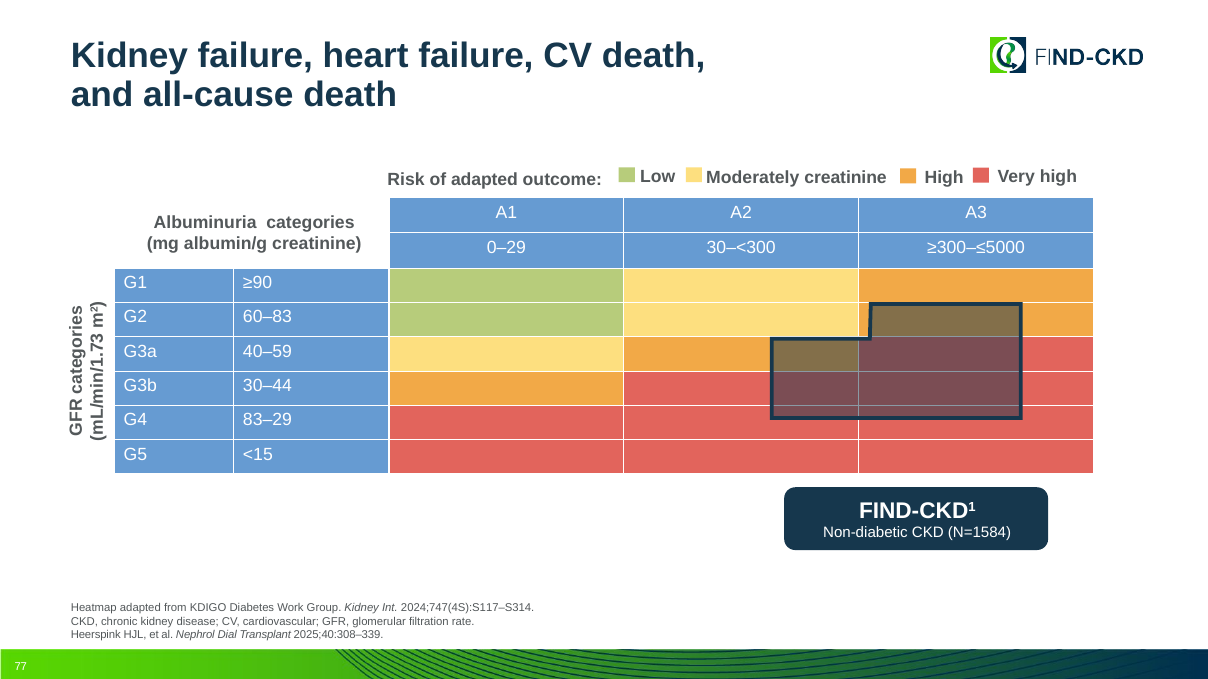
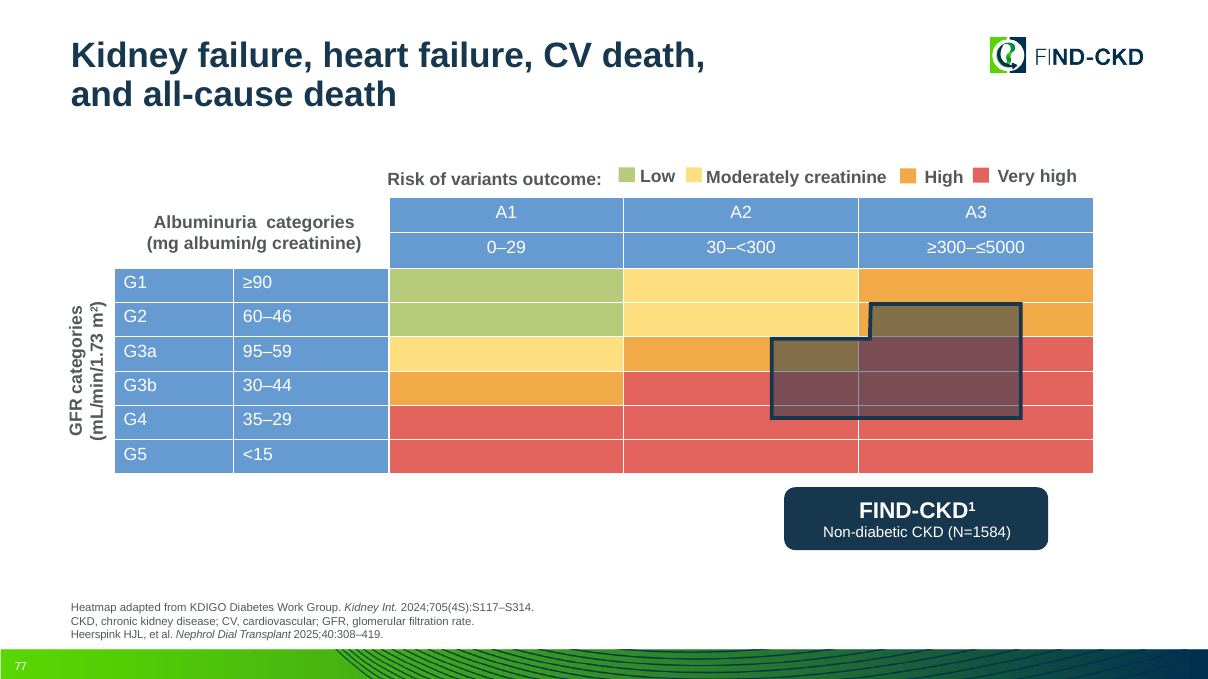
of adapted: adapted -> variants (484, 180)
60–83: 60–83 -> 60–46 (267, 317)
40–59: 40–59 -> 95–59 (267, 352)
83–29: 83–29 -> 35–29 (267, 420)
2024;747(4S):S117–S314: 2024;747(4S):S117–S314 -> 2024;705(4S):S117–S314 (468, 608)
2025;40:308–339: 2025;40:308–339 -> 2025;40:308–419 (339, 635)
